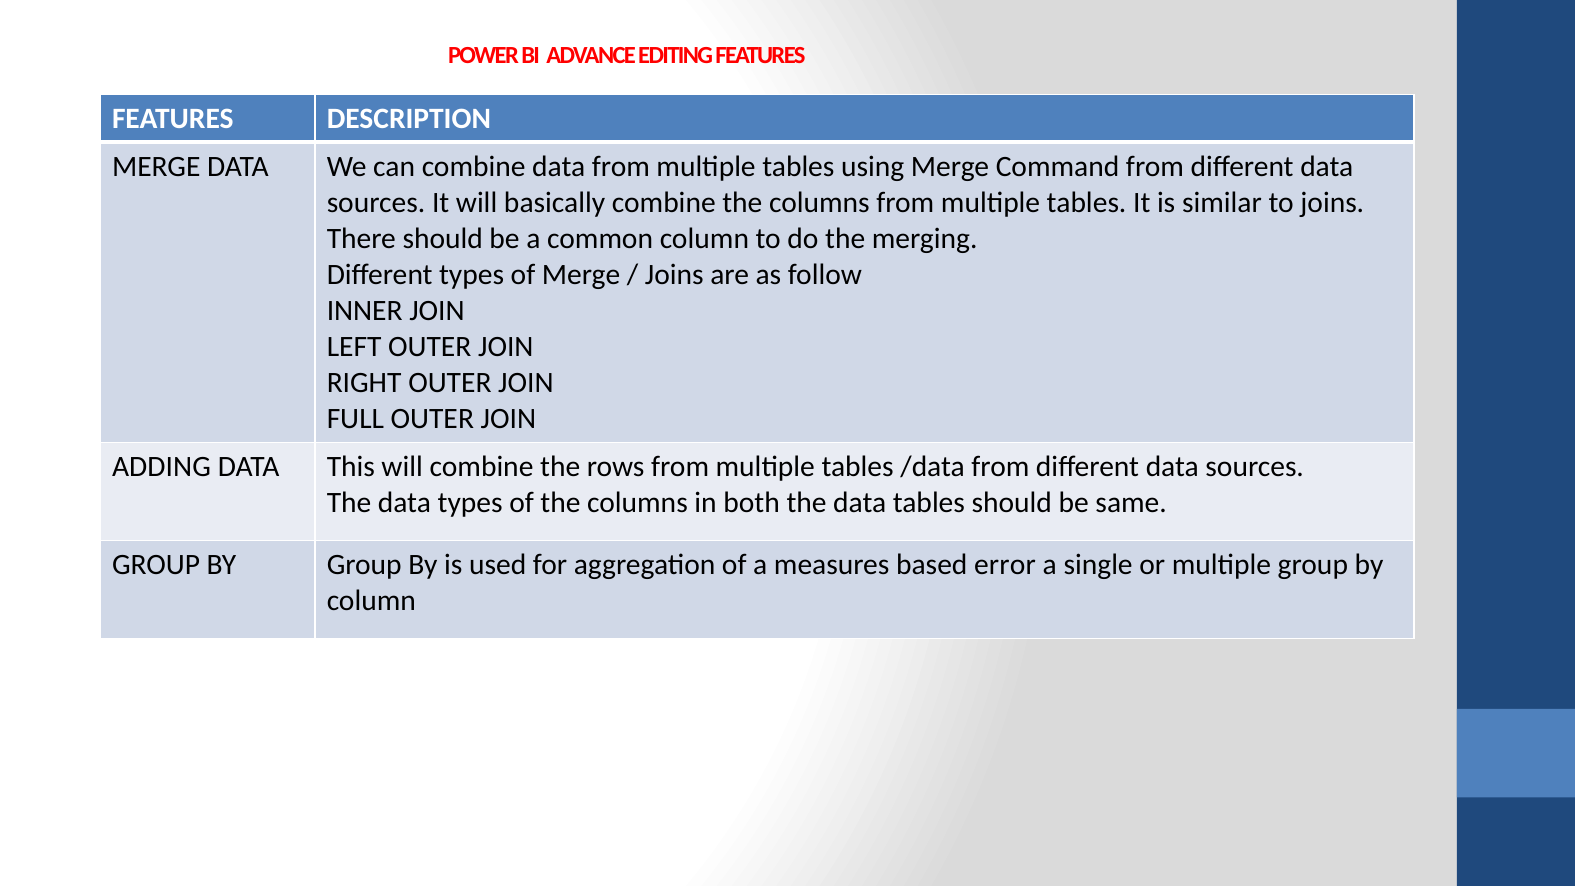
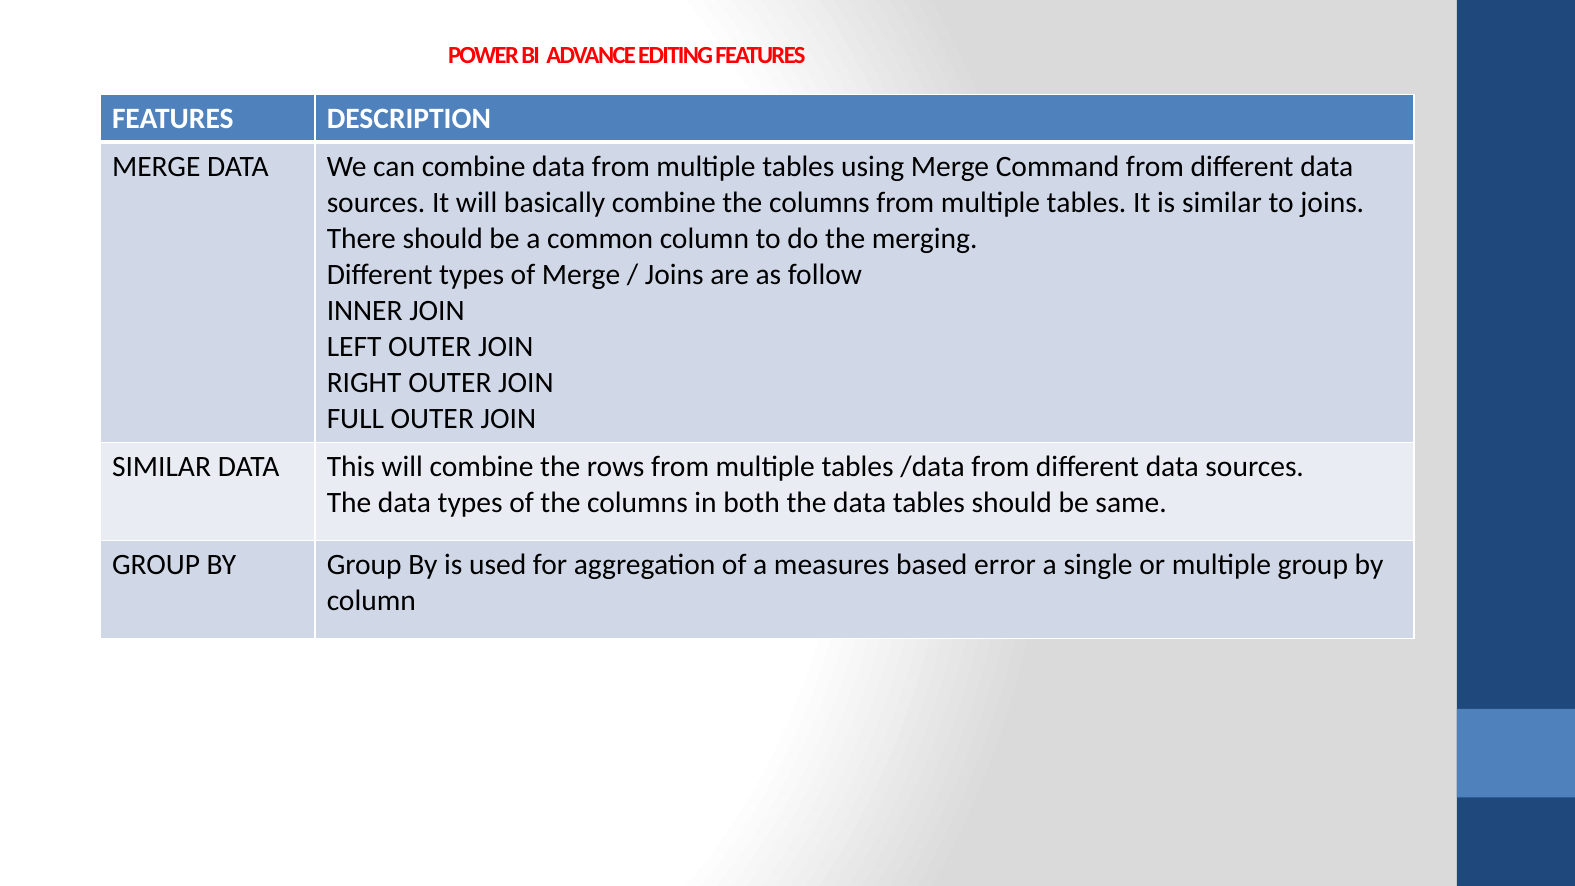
ADDING: ADDING -> SIMILAR (162, 467)
